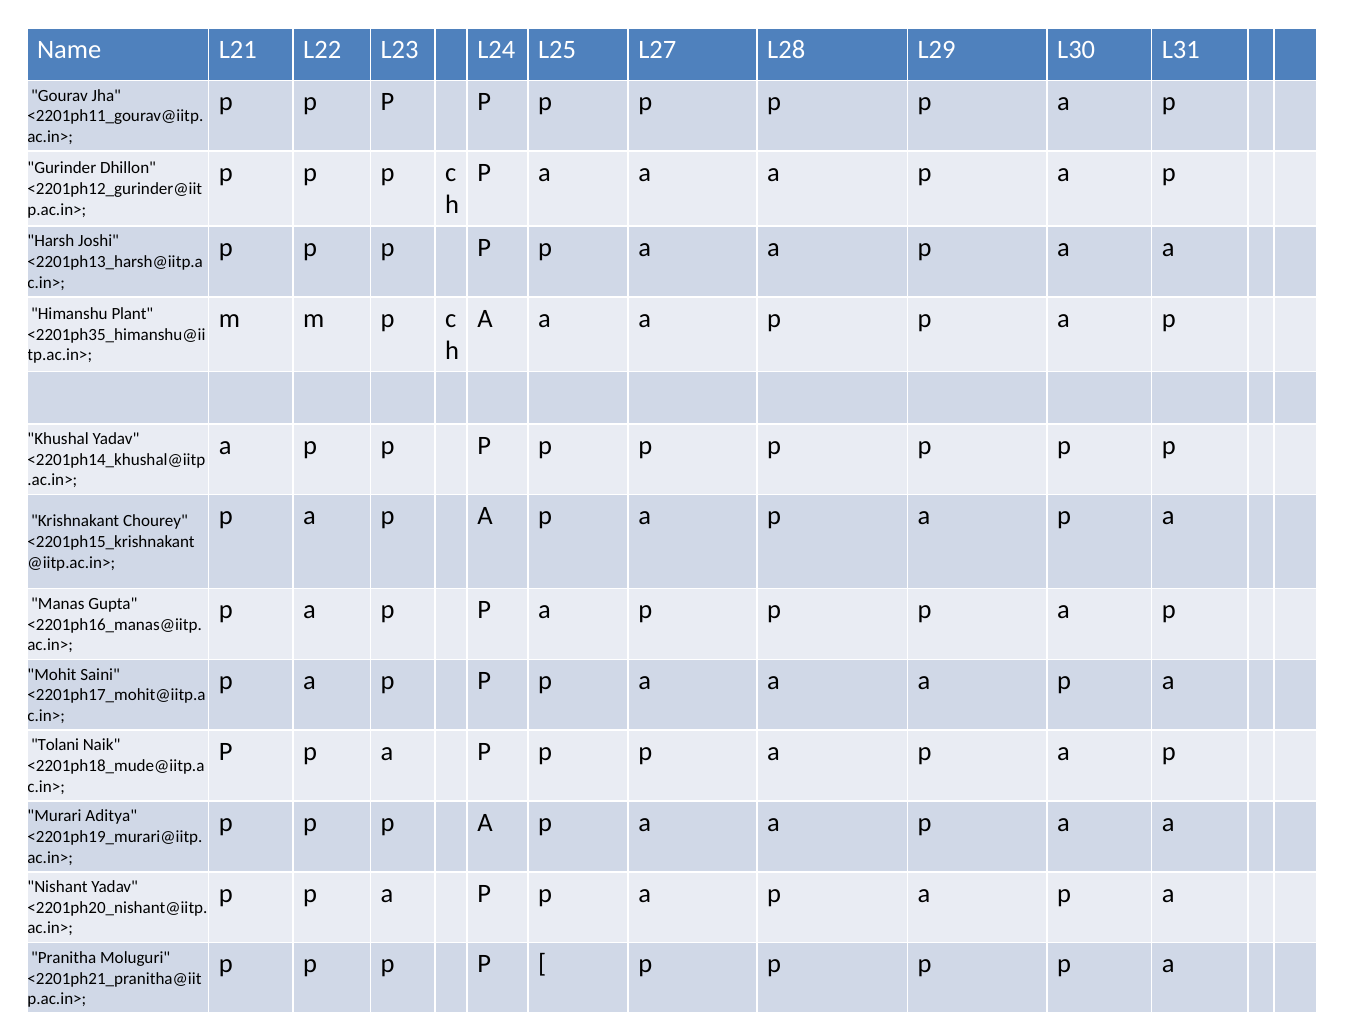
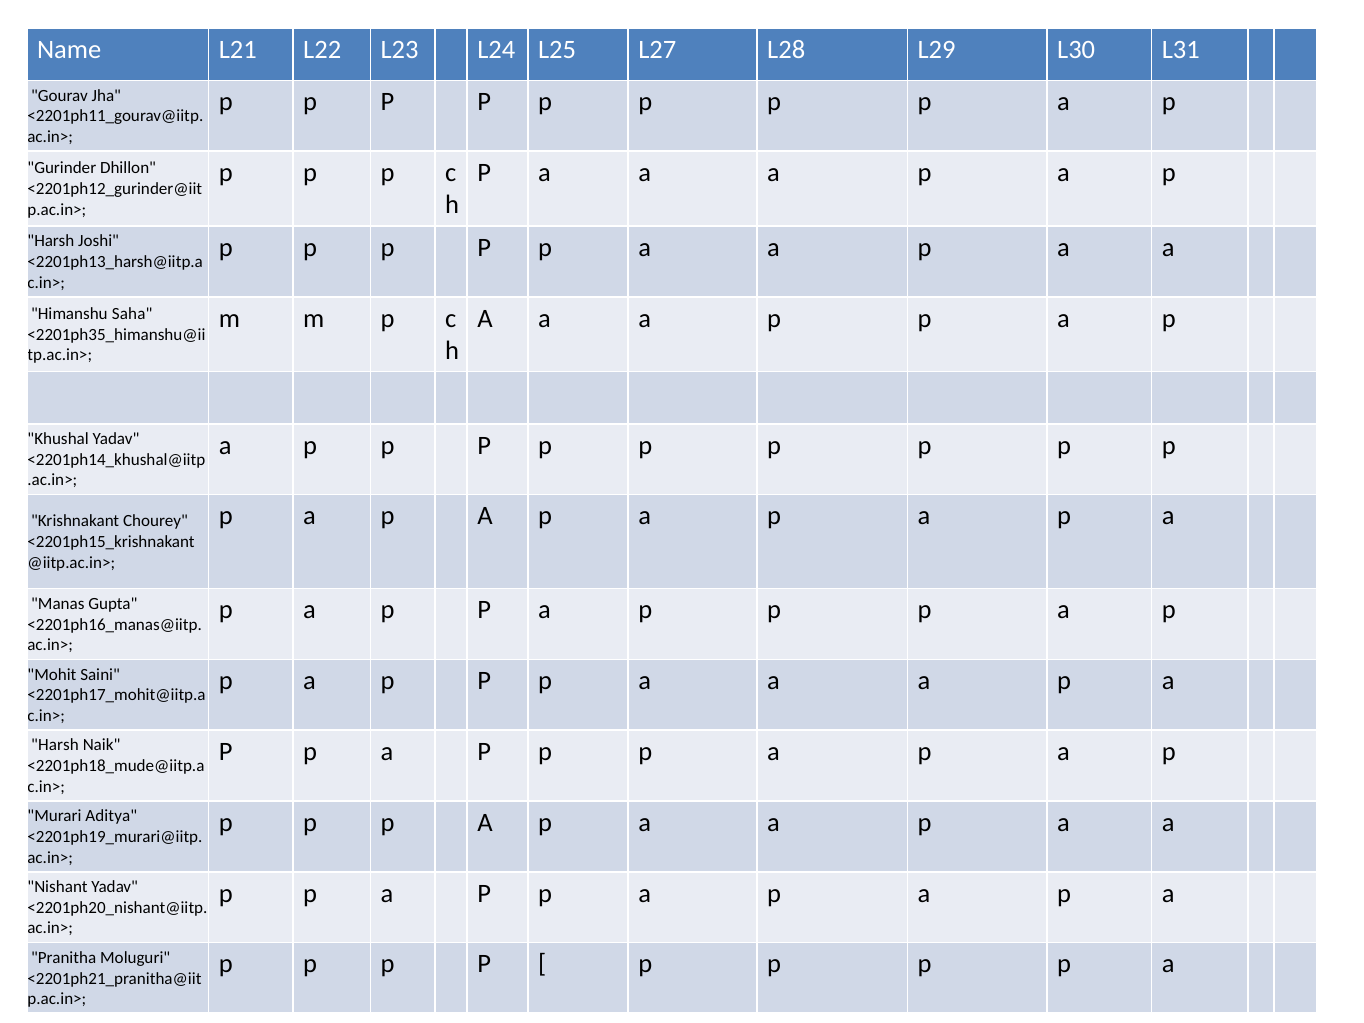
Plant: Plant -> Saha (132, 314)
Tolani: Tolani -> Harsh (55, 745)
